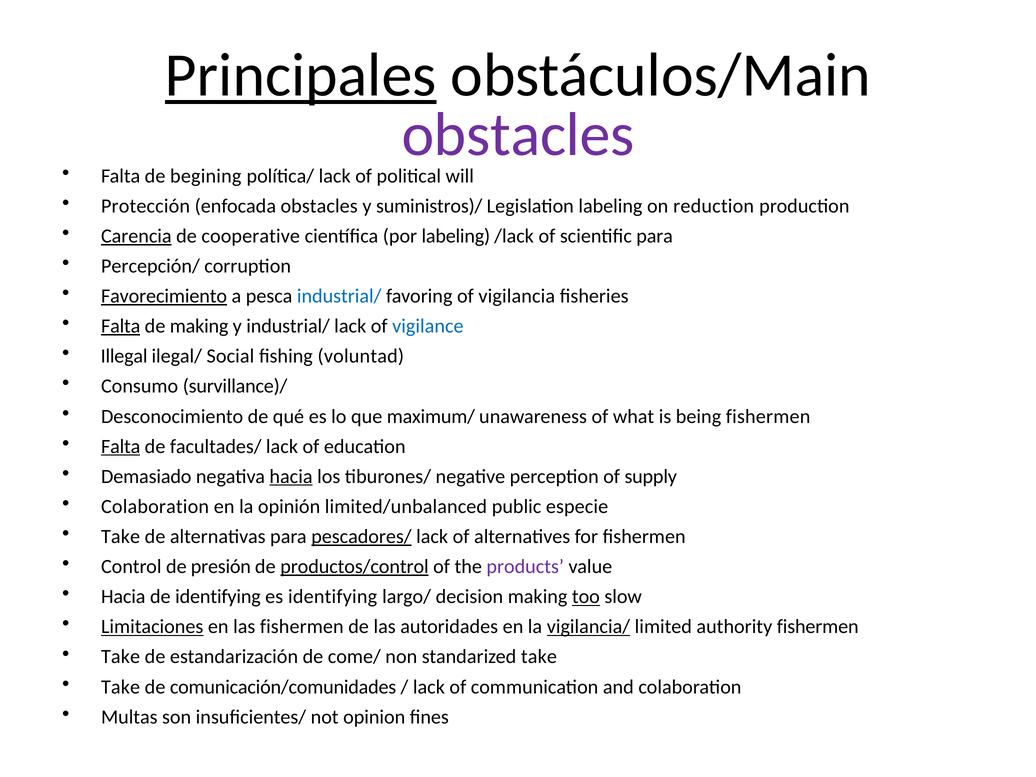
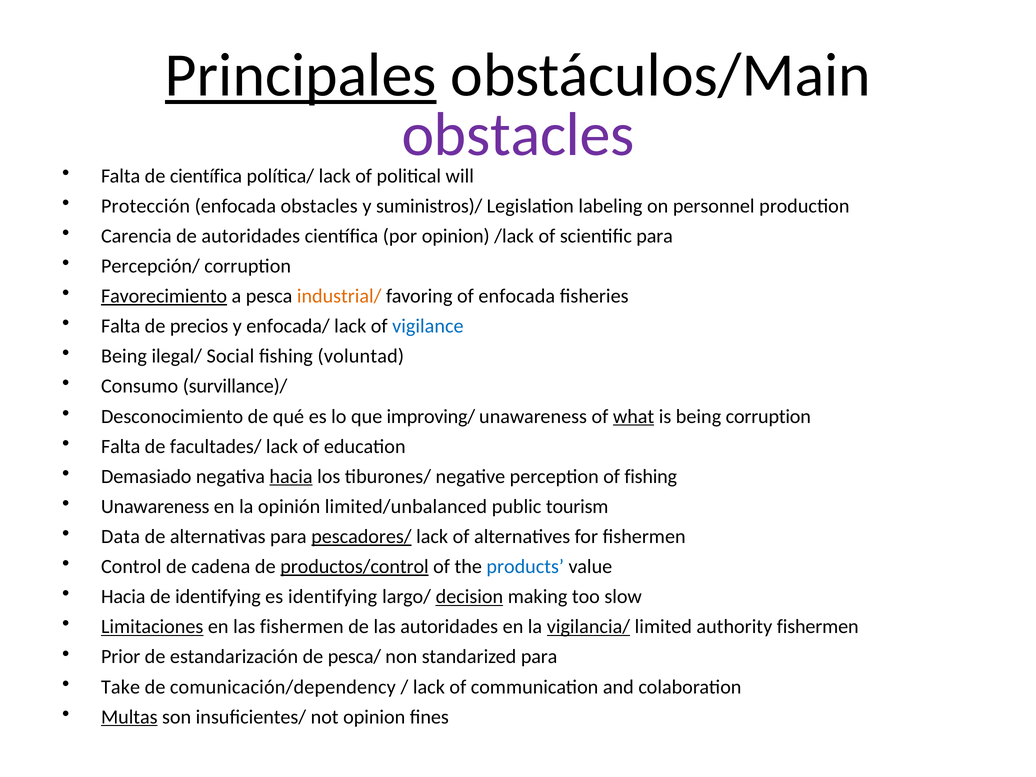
de begining: begining -> científica (206, 176)
reduction: reduction -> personnel (714, 206)
Carencia underline: present -> none (136, 236)
de cooperative: cooperative -> autoridades (251, 236)
por labeling: labeling -> opinion (456, 236)
industrial/ colour: blue -> orange (339, 296)
of vigilancia: vigilancia -> enfocada (517, 296)
Falta underline: present -> none (121, 326)
de making: making -> precios (199, 326)
y industrial/: industrial/ -> enfocada/ (288, 326)
Illegal: Illegal -> Being (124, 356)
maximum/: maximum/ -> improving/ (431, 416)
what underline: none -> present (634, 416)
being fishermen: fishermen -> corruption (768, 416)
Falta underline: present -> none (121, 446)
of supply: supply -> fishing (651, 476)
Colaboration: Colaboration -> Unawareness (155, 507)
especie: especie -> tourism (577, 507)
Take: Take -> Data (121, 537)
presión: presión -> cadena (221, 567)
products colour: purple -> blue (525, 567)
decision underline: none -> present (469, 597)
too underline: present -> none (586, 597)
Take: Take -> Prior (121, 657)
come/: come/ -> pesca/ (354, 657)
standarized take: take -> para (539, 657)
comunicación/comunidades: comunicación/comunidades -> comunicación/dependency (283, 687)
Multas underline: none -> present (129, 717)
